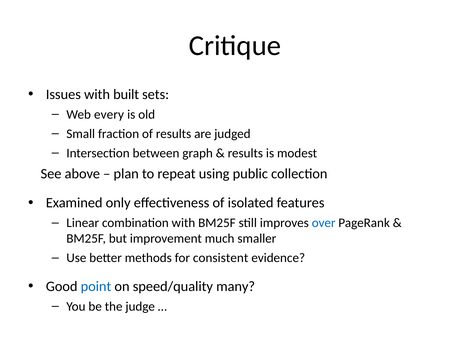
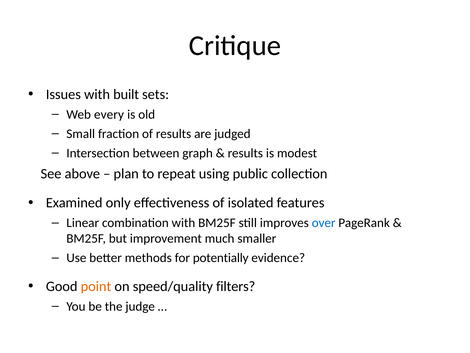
consistent: consistent -> potentially (221, 258)
point colour: blue -> orange (96, 286)
many: many -> filters (236, 286)
